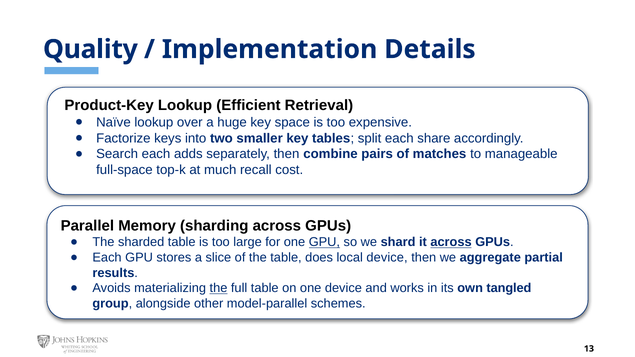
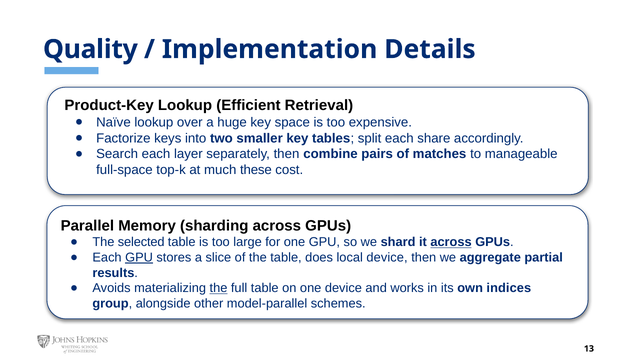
adds: adds -> layer (188, 154)
recall: recall -> these (256, 170)
sharded: sharded -> selected (141, 242)
GPU underline: present -> none (324, 242)
GPU underline: none -> present (139, 258)
tangled: tangled -> indices (509, 288)
